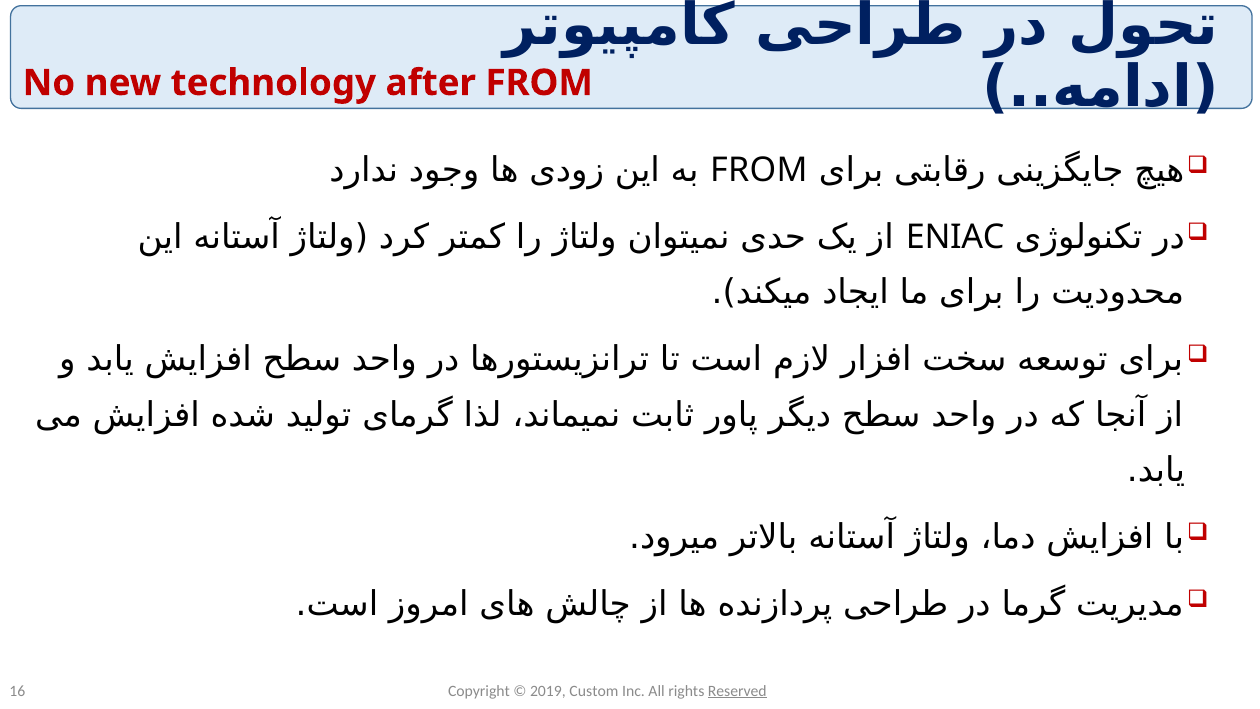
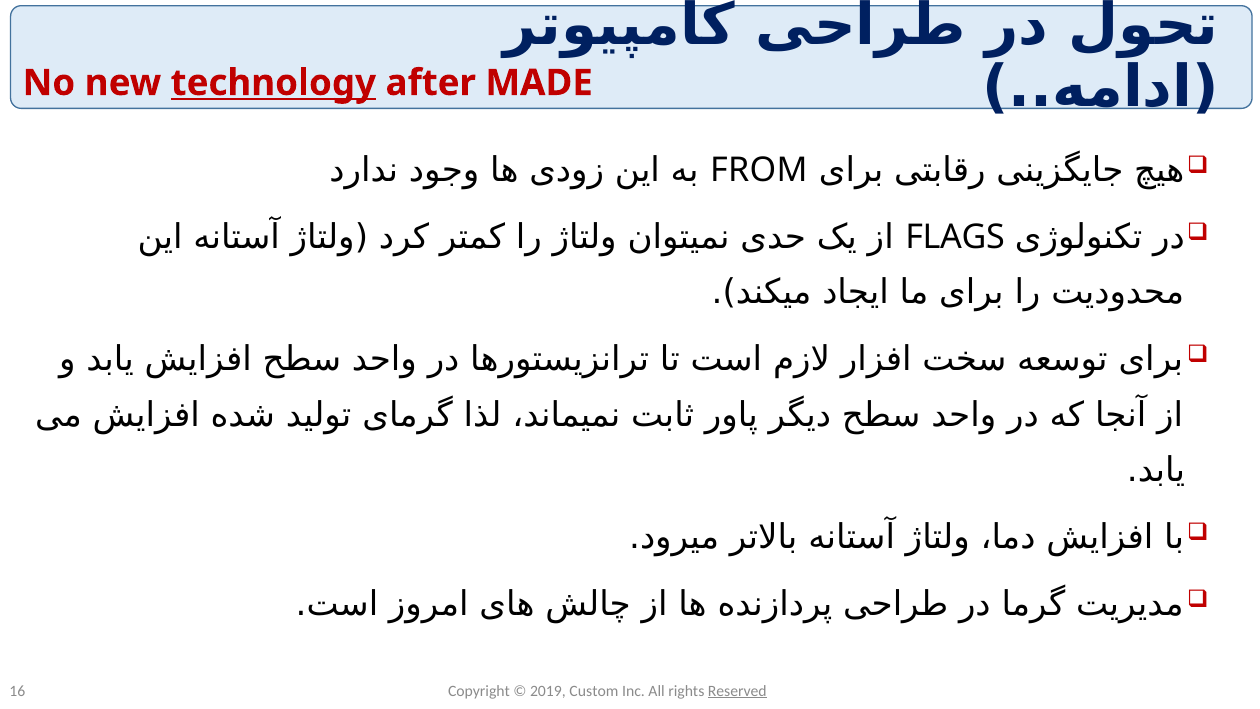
technology underline: none -> present (273, 83)
after FROM: FROM -> MADE (539, 83)
ENIAC: ENIAC -> FLAGS (955, 237)
